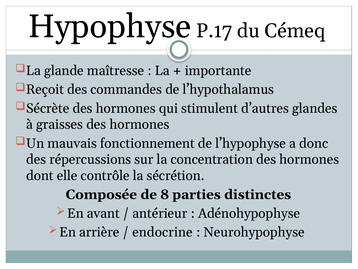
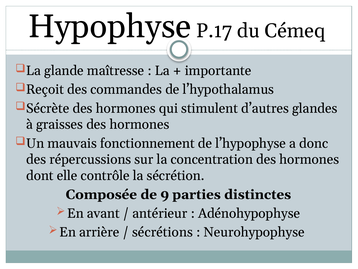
8: 8 -> 9 (165, 194)
endocrine: endocrine -> sécrétions (162, 232)
